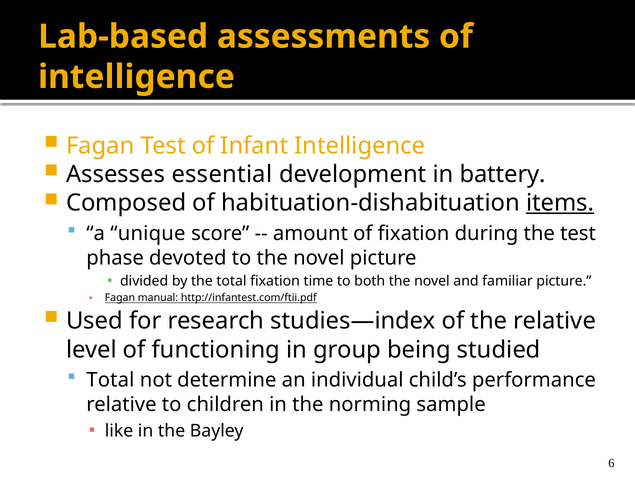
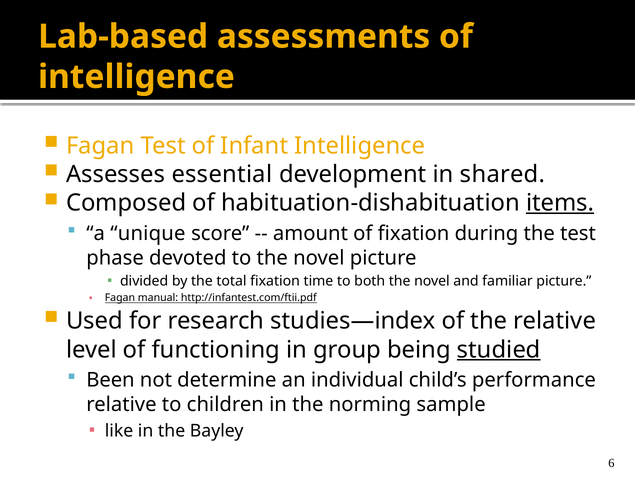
battery: battery -> shared (503, 174)
studied underline: none -> present (499, 349)
Total: Total -> Been (110, 380)
